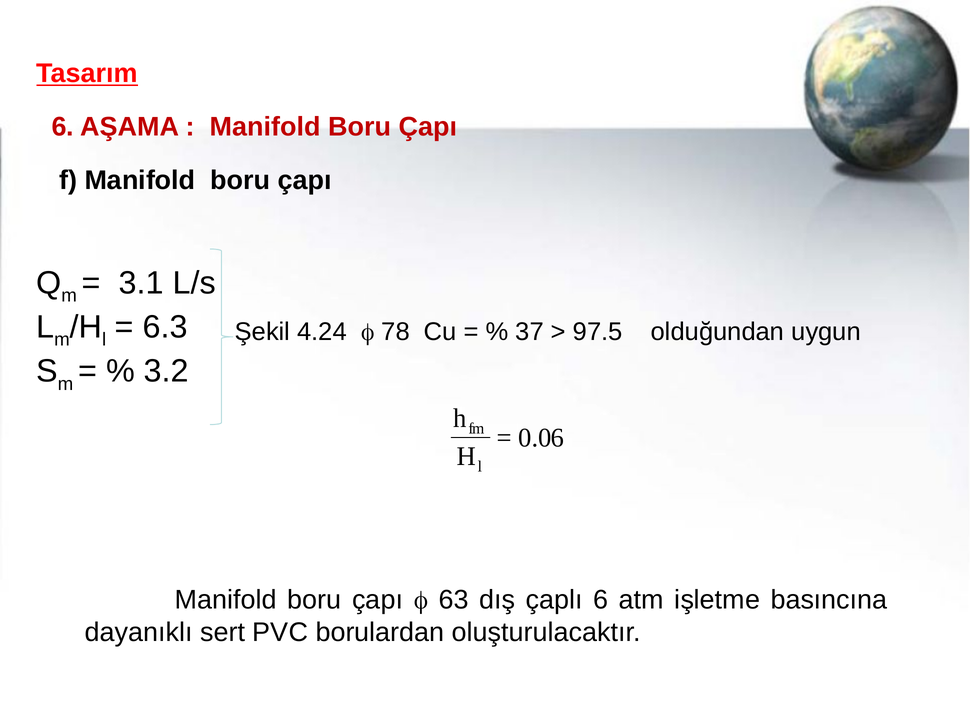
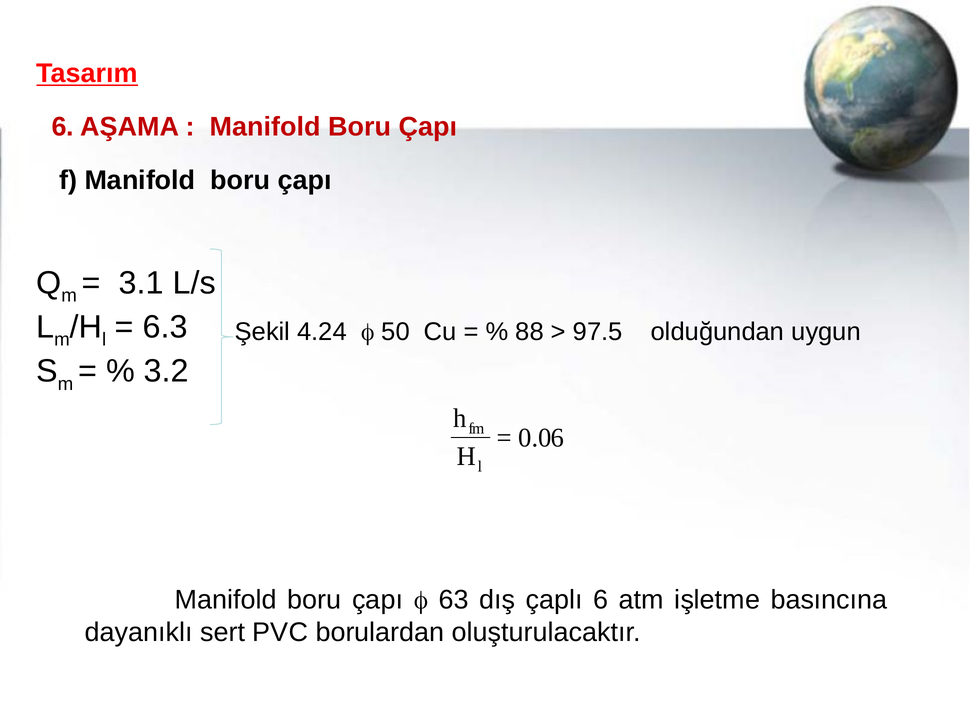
78: 78 -> 50 (396, 332)
37: 37 -> 88 (530, 332)
